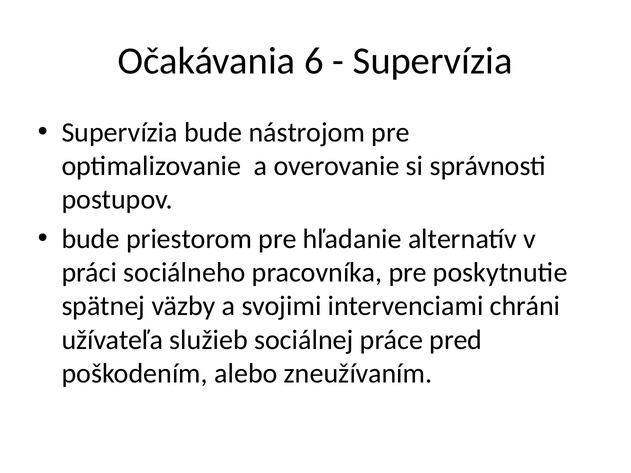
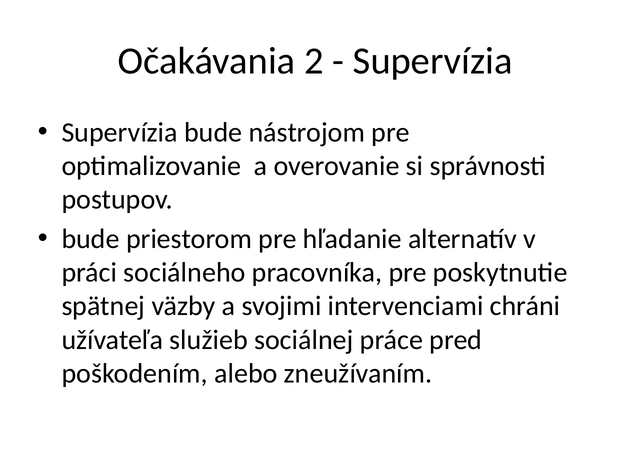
6: 6 -> 2 (314, 61)
